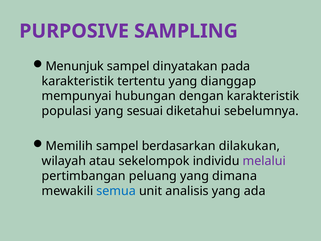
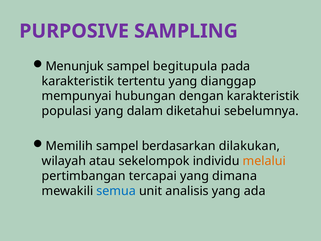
dinyatakan: dinyatakan -> begitupula (185, 66)
sesuai: sesuai -> dalam (145, 111)
melalui colour: purple -> orange (264, 161)
peluang: peluang -> tercapai (153, 176)
